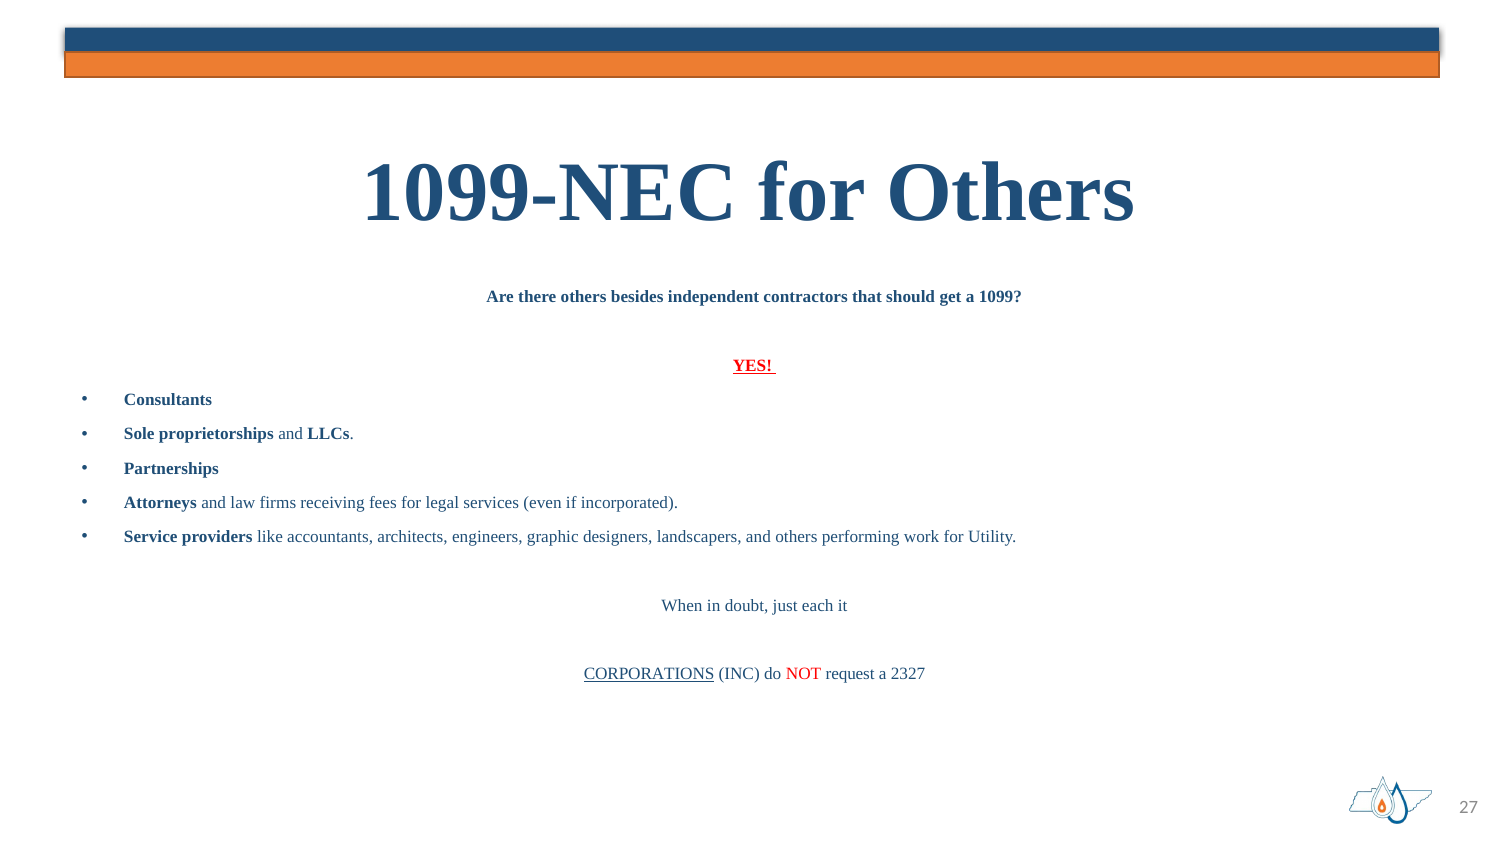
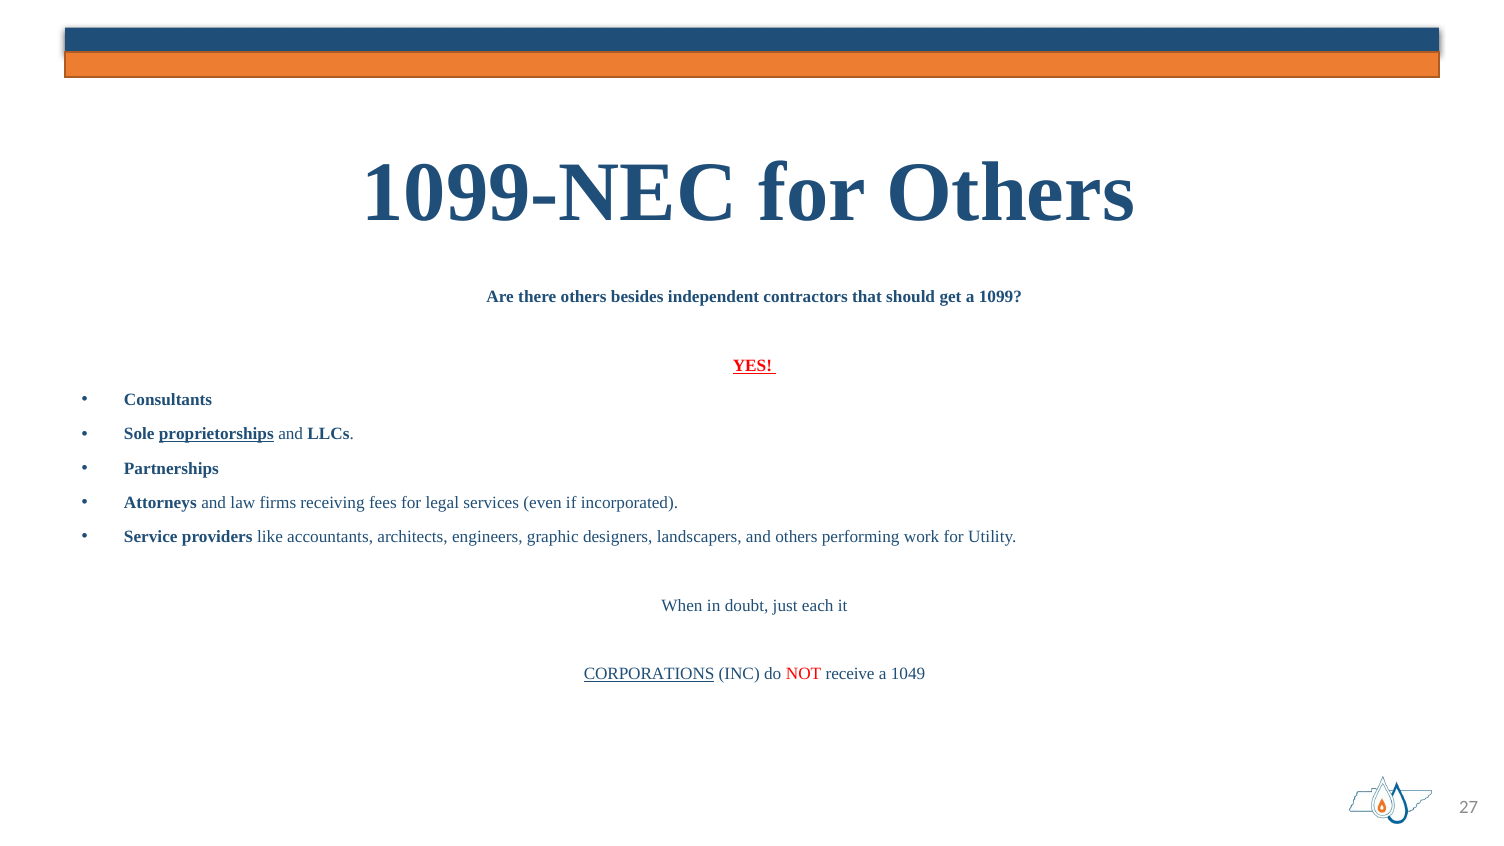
proprietorships underline: none -> present (216, 434)
request: request -> receive (850, 674)
2327: 2327 -> 1049 (908, 674)
